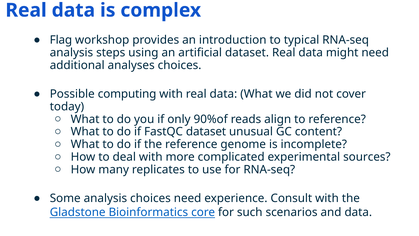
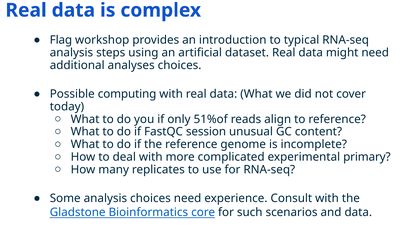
90%of: 90%of -> 51%of (211, 119)
FastQC dataset: dataset -> session (206, 132)
sources: sources -> primary (367, 157)
